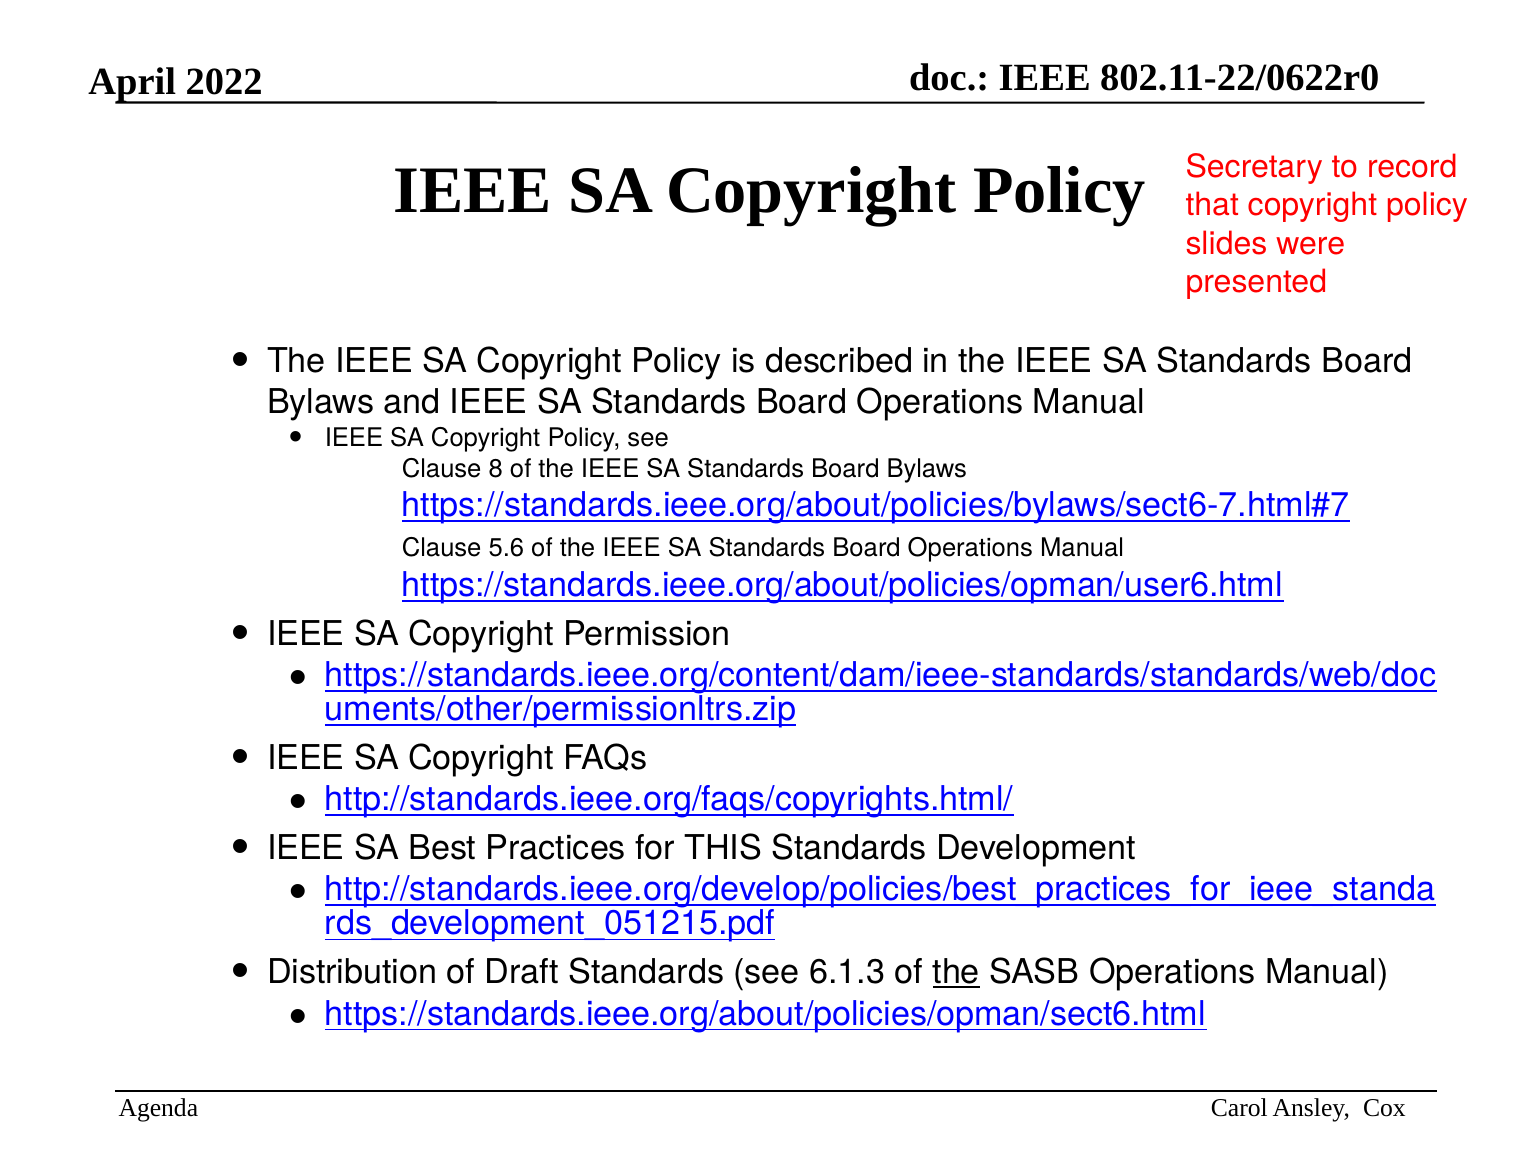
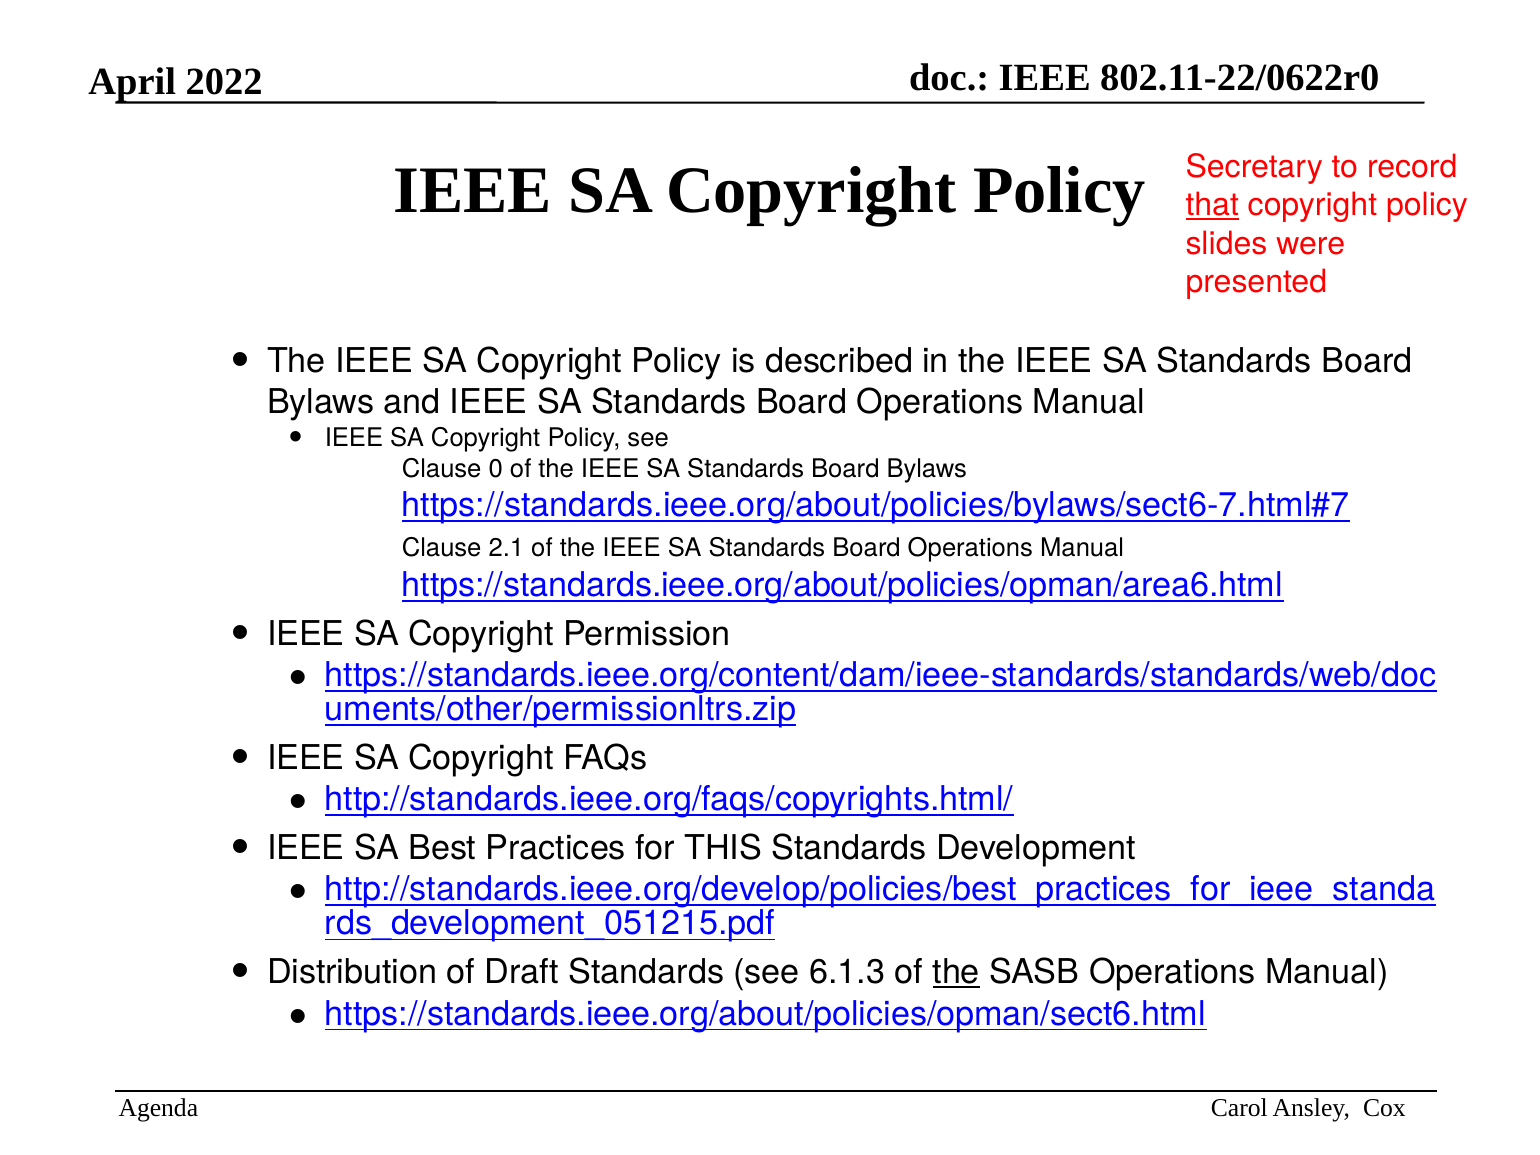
that underline: none -> present (1212, 205)
8: 8 -> 0 (496, 469)
5.6: 5.6 -> 2.1 (506, 548)
https://standards.ieee.org/about/policies/opman/user6.html: https://standards.ieee.org/about/policies/opman/user6.html -> https://standards.ieee.org/about/policies/opman/area6.html (842, 585)
